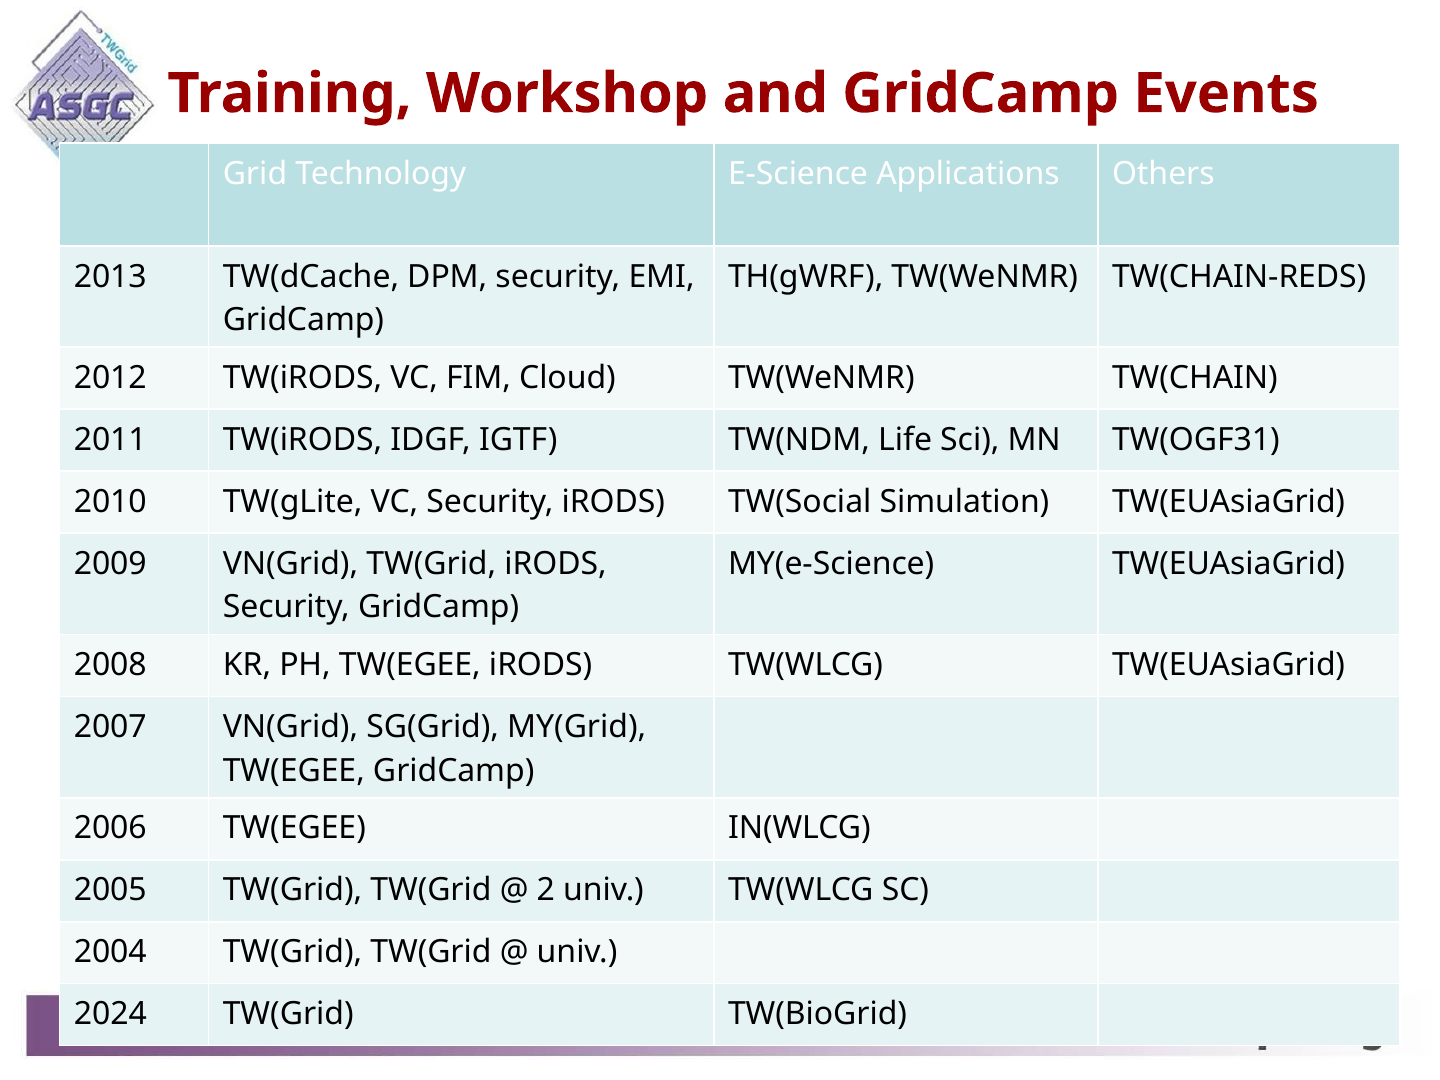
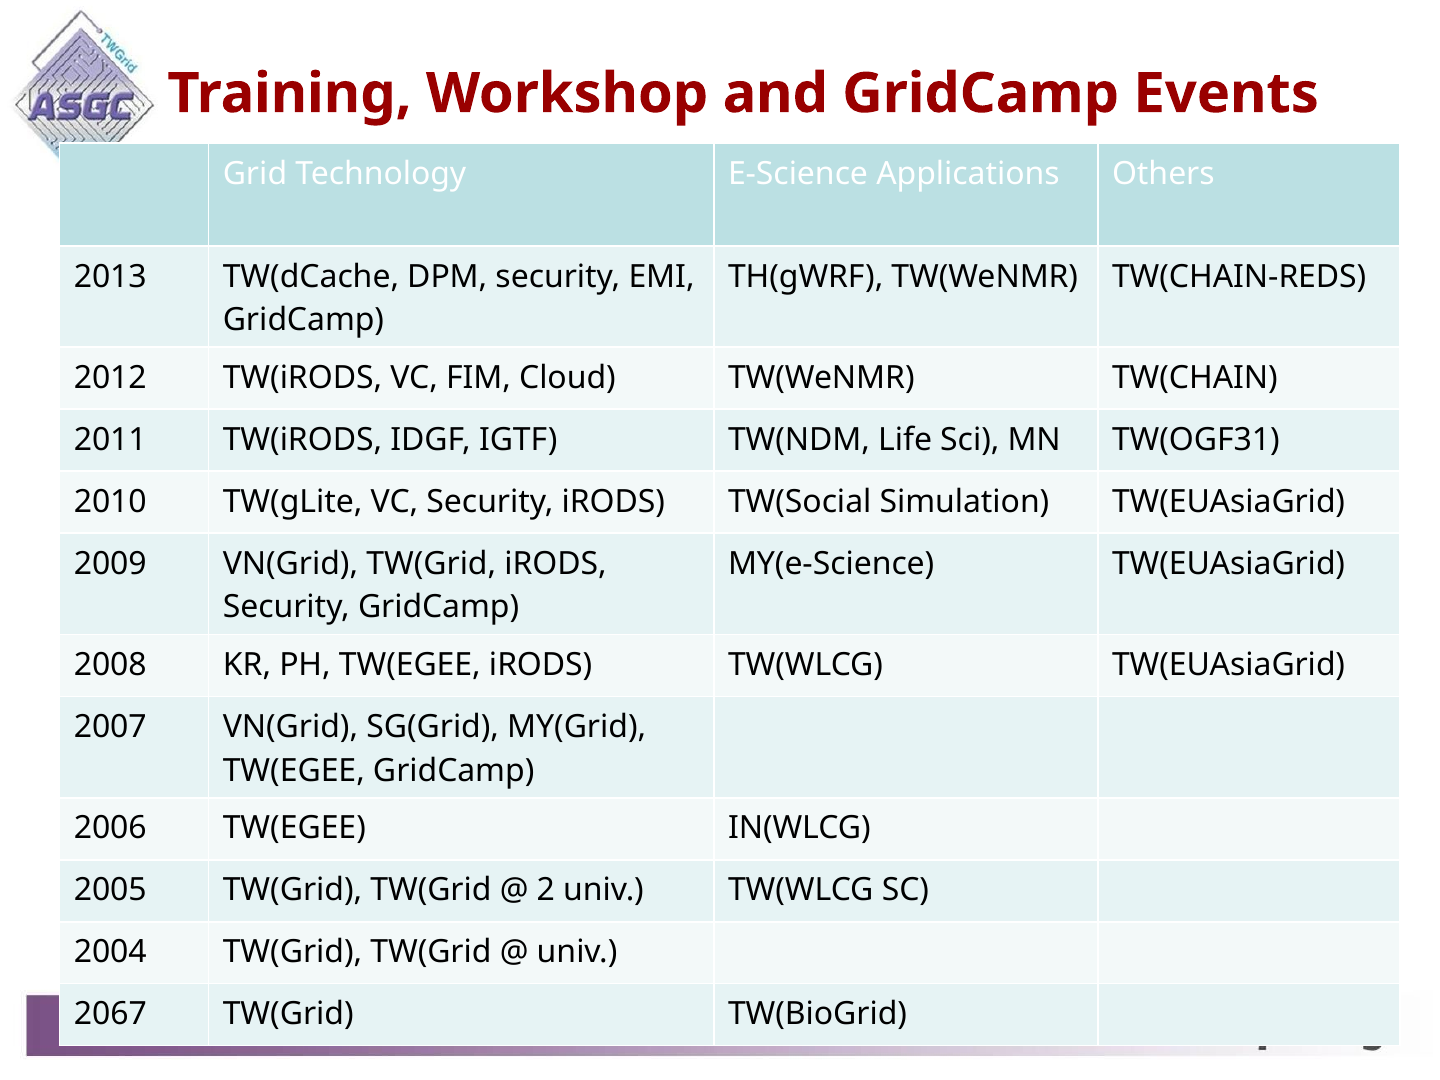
2024: 2024 -> 2067 (110, 1014)
